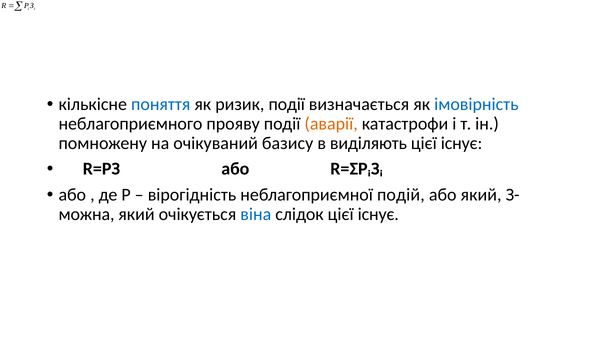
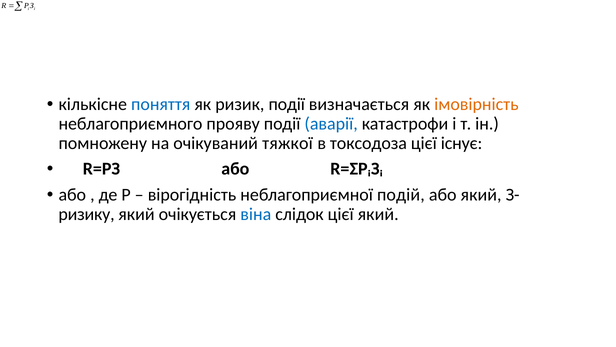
імовірність colour: blue -> orange (476, 104)
аварії colour: orange -> blue (331, 124)
базису: базису -> тяжкої (288, 143)
виділяють: виділяють -> токсодоза (368, 143)
можна: можна -> ризику (87, 214)
слідок цієї існує: існує -> який (378, 214)
